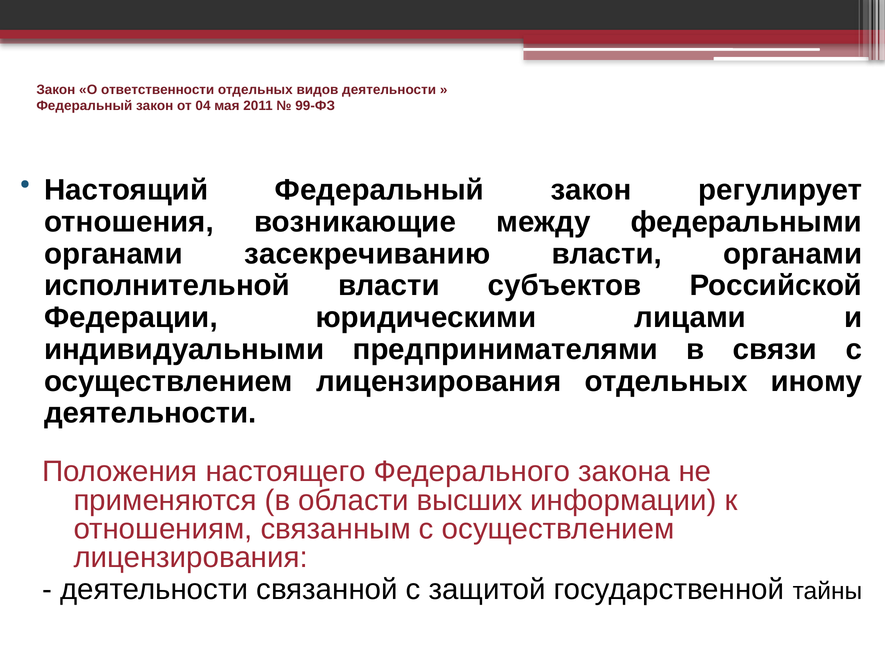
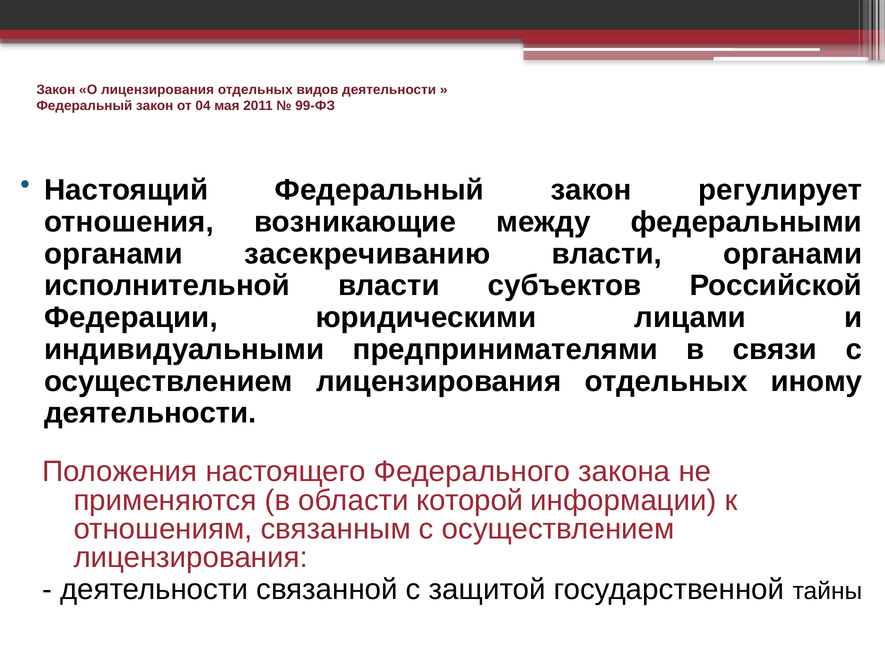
О ответственности: ответственности -> лицензирования (158, 90)
высших: высших -> которой (470, 500)
